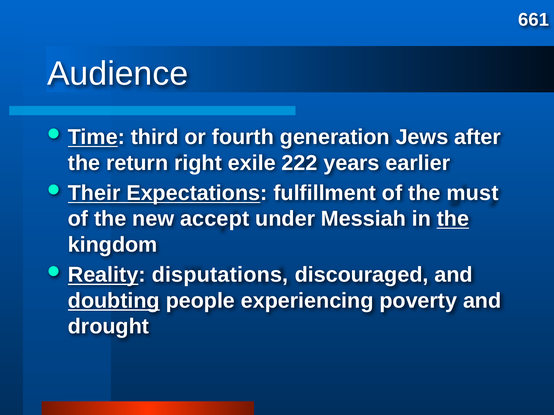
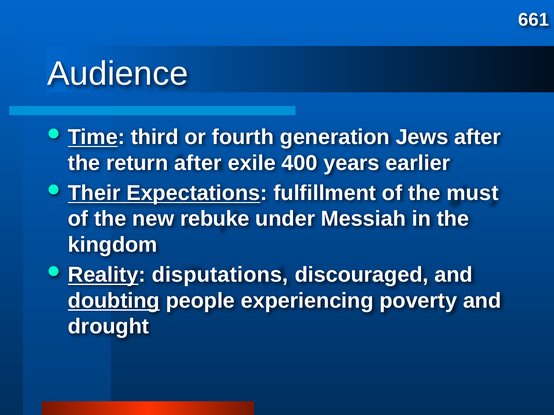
return right: right -> after (198, 163)
222: 222 -> 400 (300, 163)
accept: accept -> rebuke (215, 219)
the underline: present -> none (453, 219)
